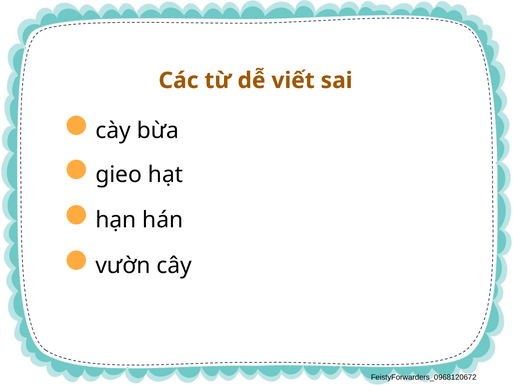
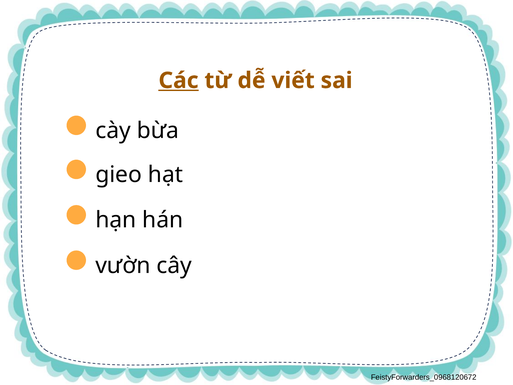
Các underline: none -> present (179, 80)
